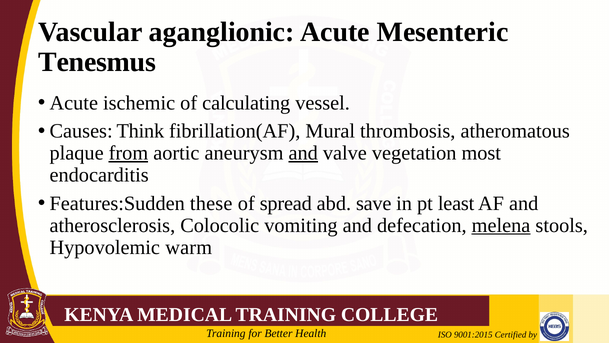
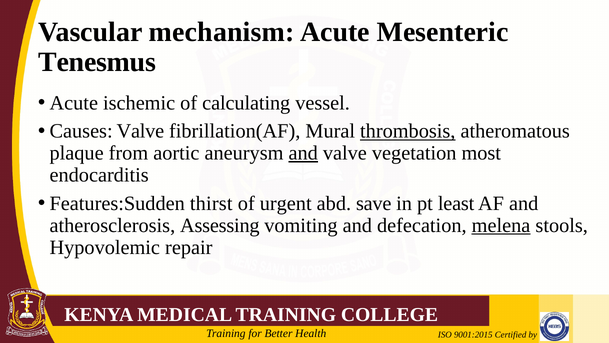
aganglionic: aganglionic -> mechanism (222, 32)
Causes Think: Think -> Valve (140, 131)
thrombosis underline: none -> present (408, 131)
from underline: present -> none (128, 153)
these: these -> thirst (211, 203)
spread: spread -> urgent (286, 203)
Colocolic: Colocolic -> Assessing (220, 225)
warm: warm -> repair (189, 247)
